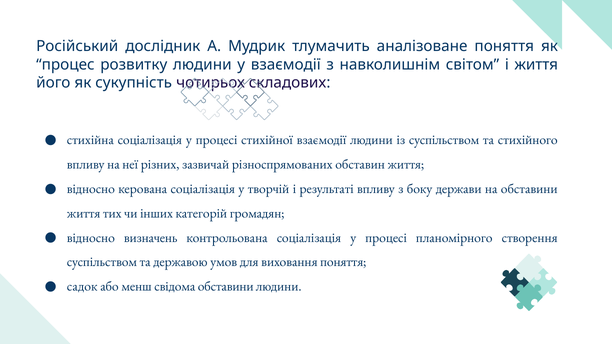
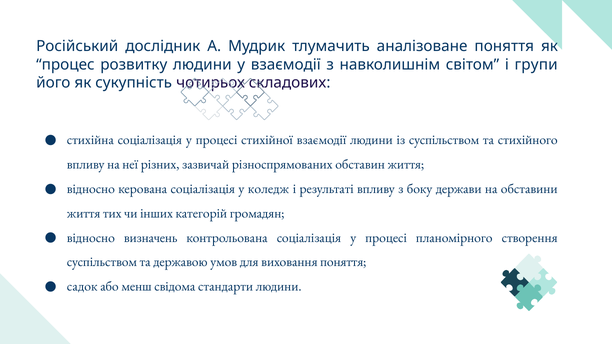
і життя: життя -> групи (536, 65)
творчій: творчій -> коледж (268, 189)
свідома обставини: обставини -> стандарти (226, 287)
